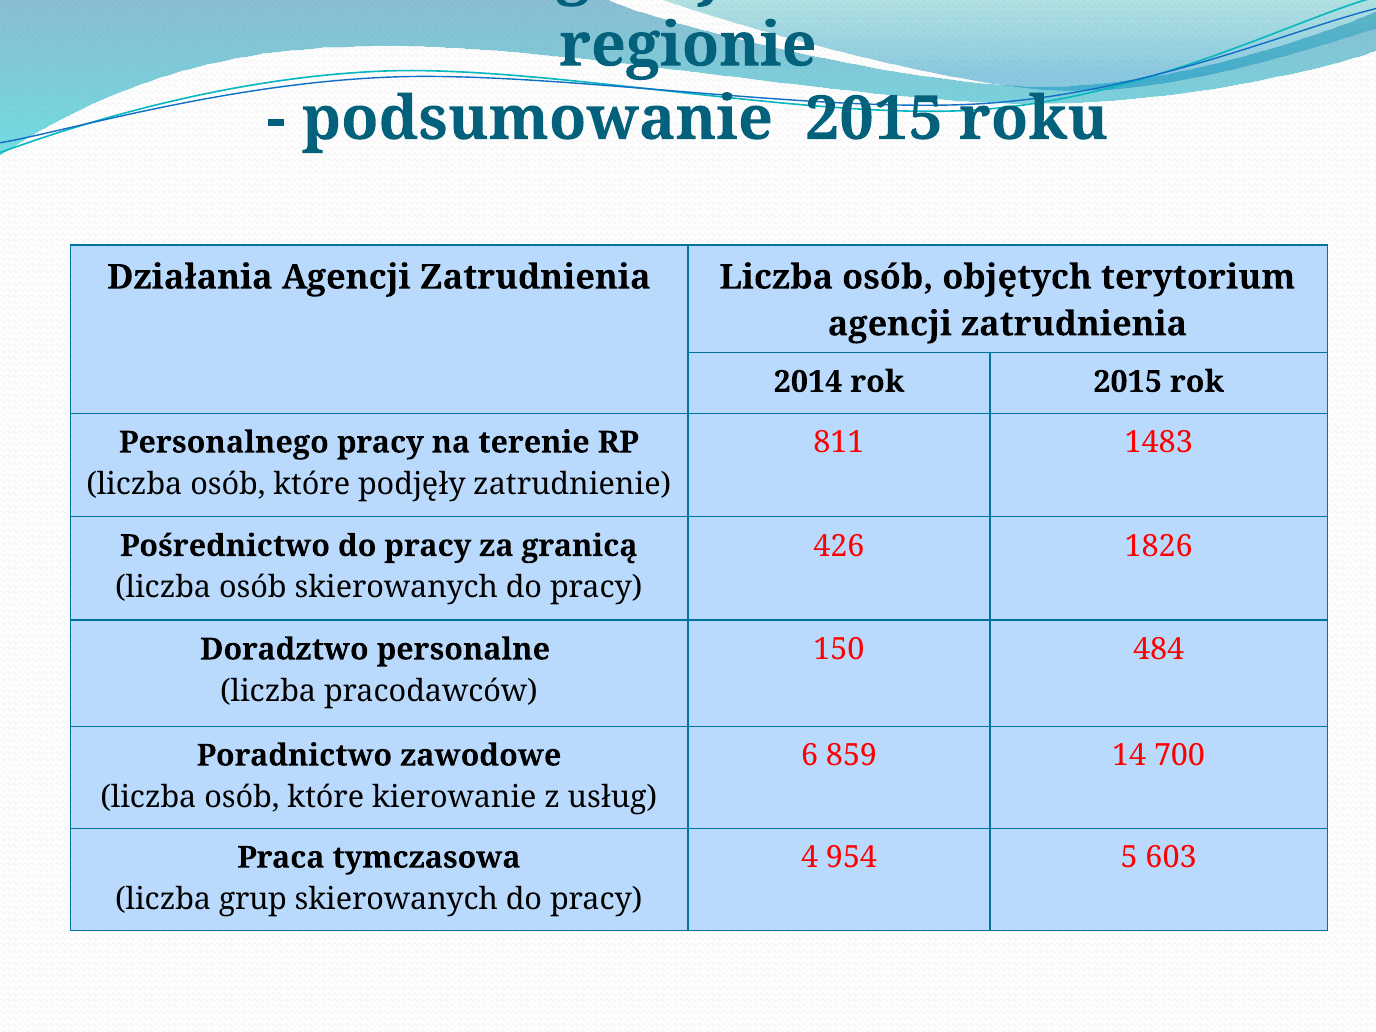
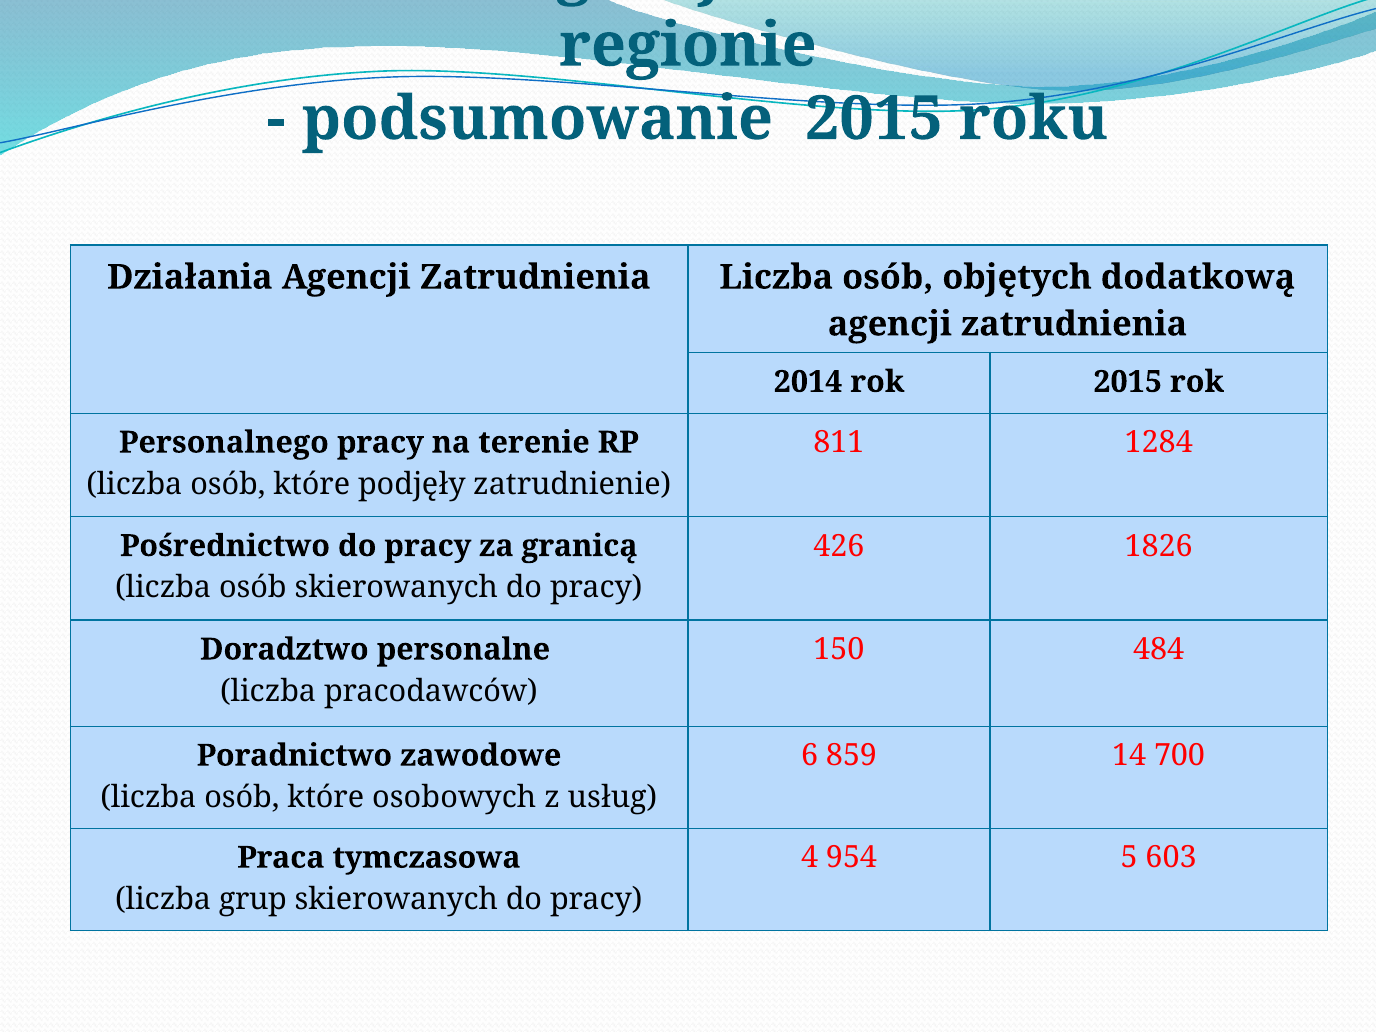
terytorium: terytorium -> dodatkową (1198, 277)
1483: 1483 -> 1284 (1159, 442)
kierowanie: kierowanie -> osobowych (454, 797)
